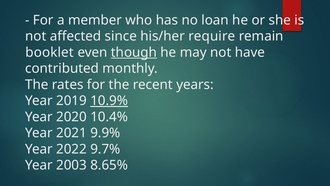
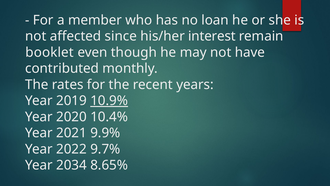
require: require -> interest (212, 36)
though underline: present -> none (134, 52)
2003: 2003 -> 2034 (71, 165)
